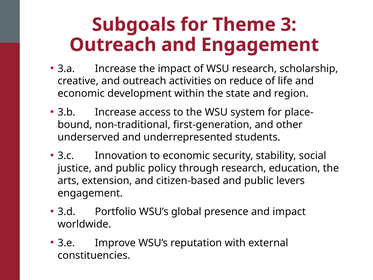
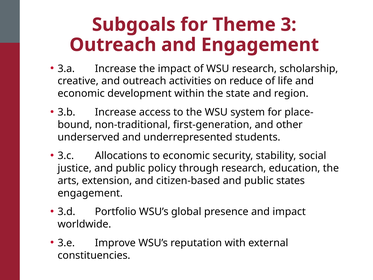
Innovation: Innovation -> Allocations (121, 156)
levers: levers -> states (291, 180)
